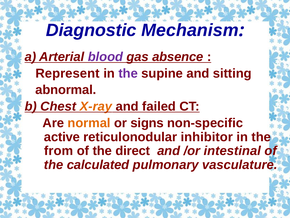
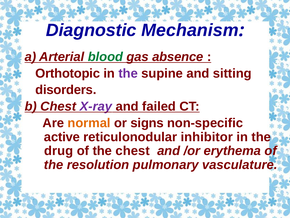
blood colour: purple -> green (105, 57)
Represent: Represent -> Orthotopic (68, 73)
abnormal: abnormal -> disorders (66, 90)
X-ray colour: orange -> purple (96, 106)
from: from -> drug (59, 151)
the direct: direct -> chest (133, 151)
intestinal: intestinal -> erythema (232, 151)
calculated: calculated -> resolution (98, 164)
